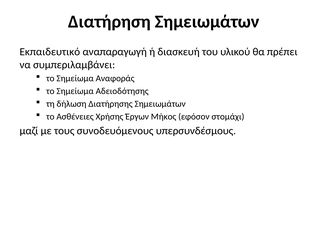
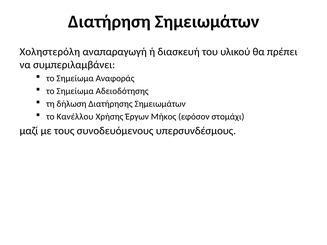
Εκπαιδευτικό: Εκπαιδευτικό -> Χοληστερόλη (50, 52)
Ασθένειες: Ασθένειες -> Κανέλλου (75, 117)
